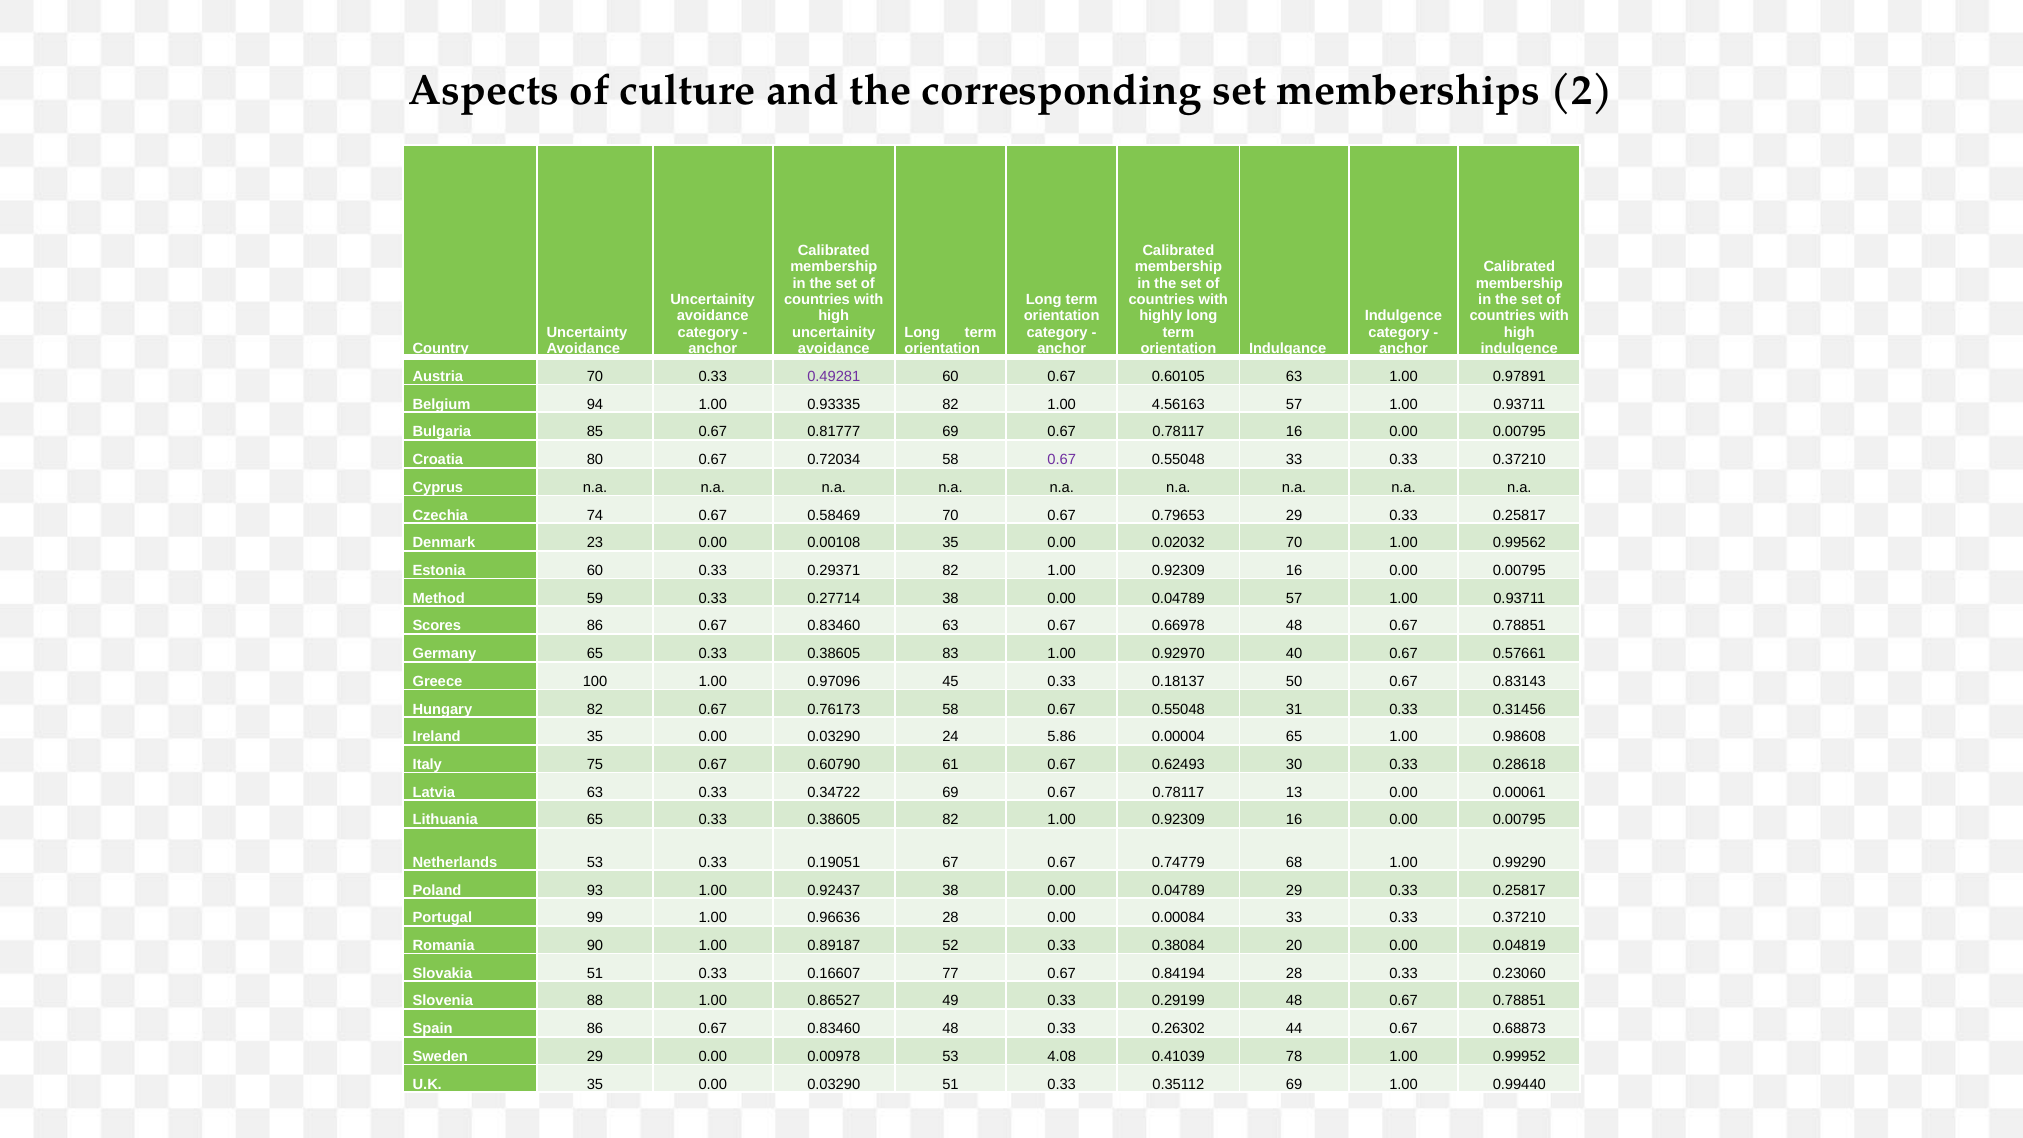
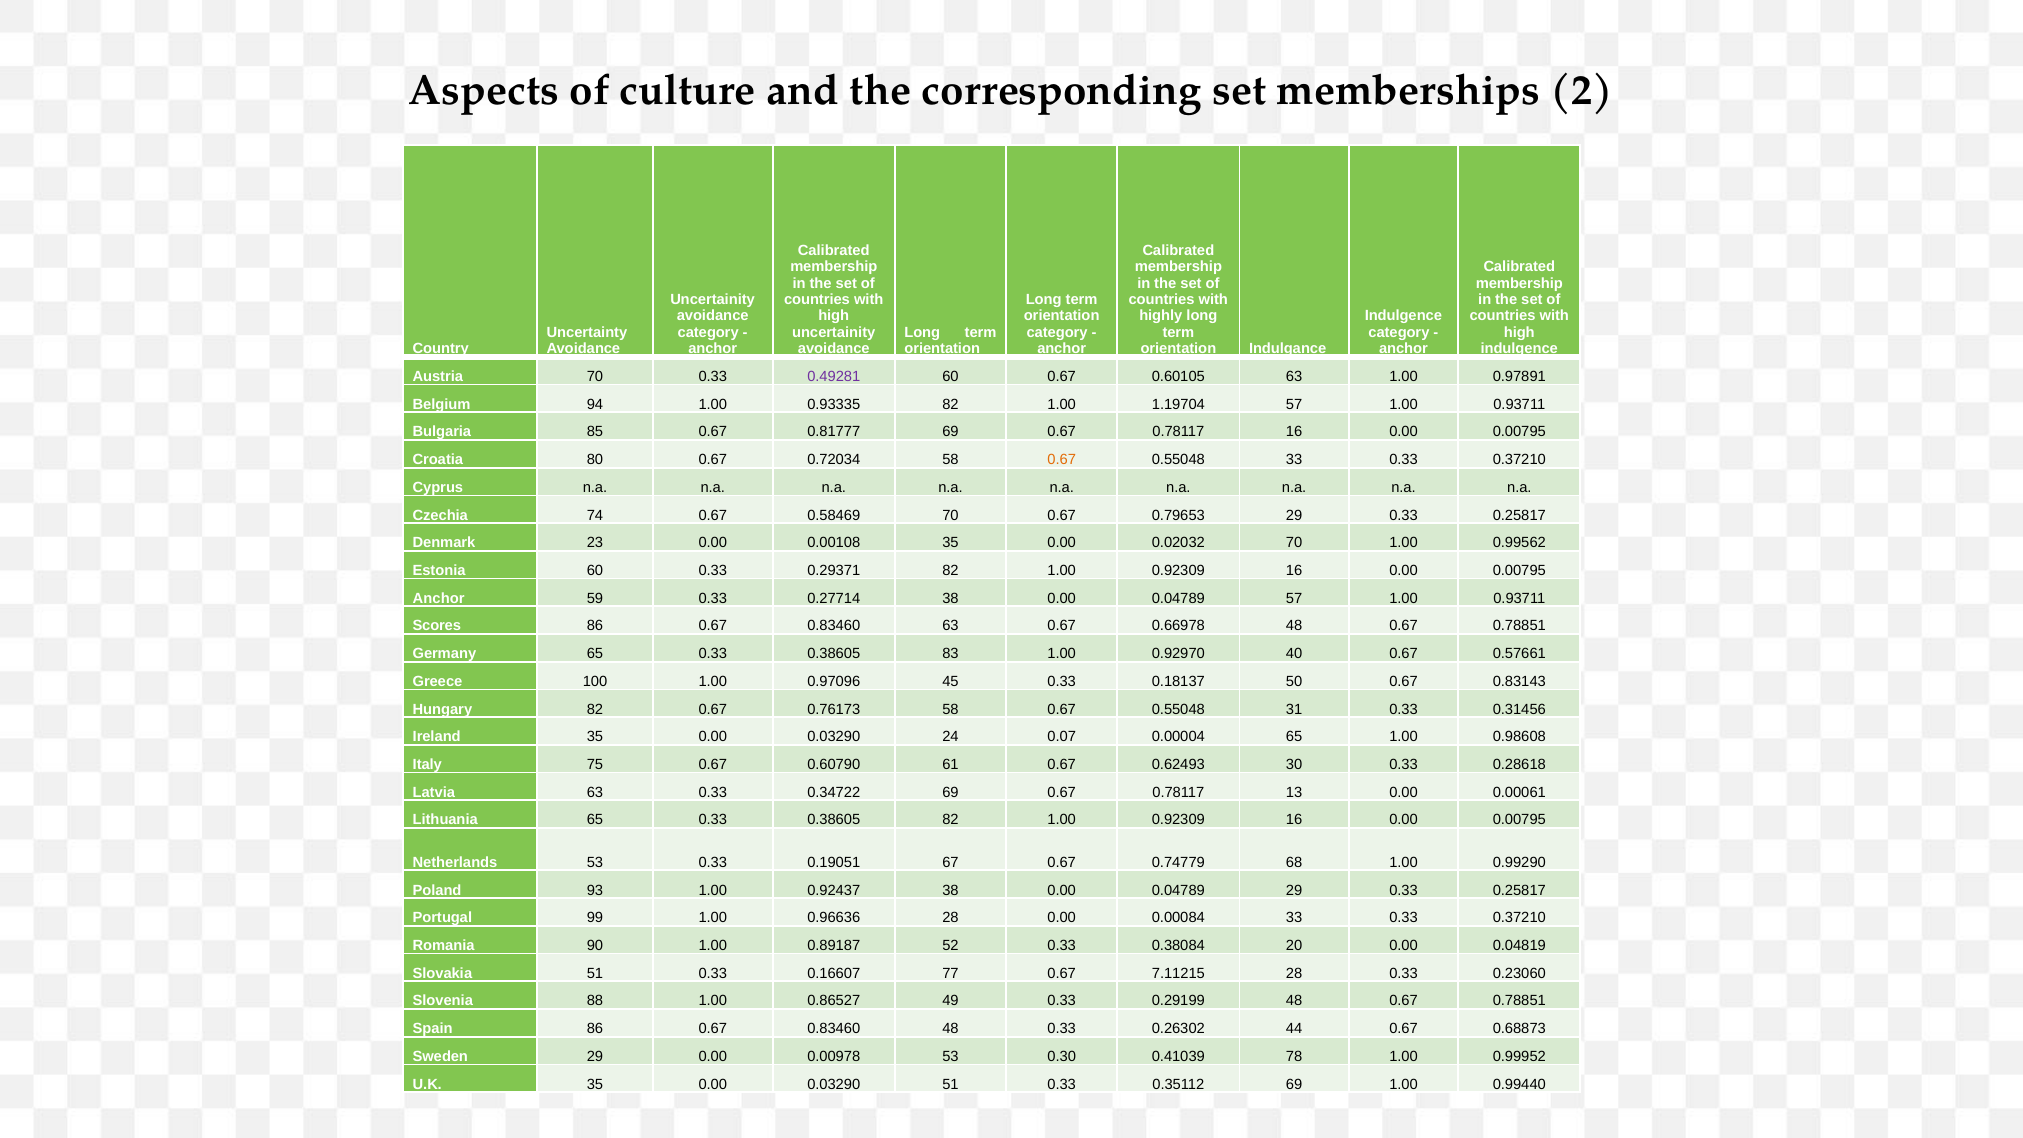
4.56163: 4.56163 -> 1.19704 (1178, 404)
0.67 colour: purple -> orange (1062, 460)
Method: Method -> Anchor (439, 598)
5.86: 5.86 -> 0.07 (1062, 737)
0.84194: 0.84194 -> 7.11215 (1178, 973)
4.08: 4.08 -> 0.30 (1062, 1056)
